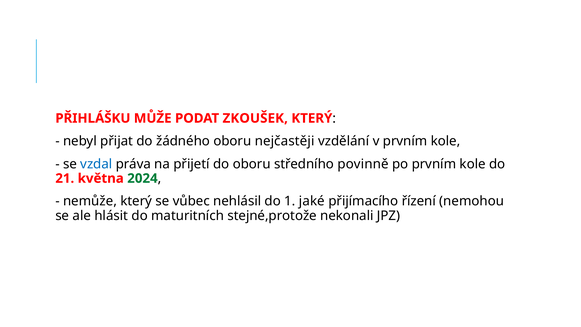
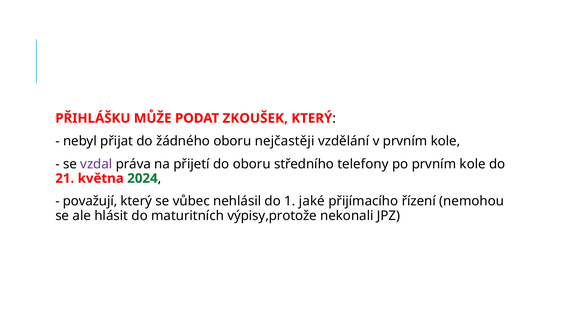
vzdal colour: blue -> purple (96, 164)
povinně: povinně -> telefony (363, 164)
nemůže: nemůže -> považují (90, 201)
stejné,protože: stejné,protože -> výpisy,protože (272, 216)
